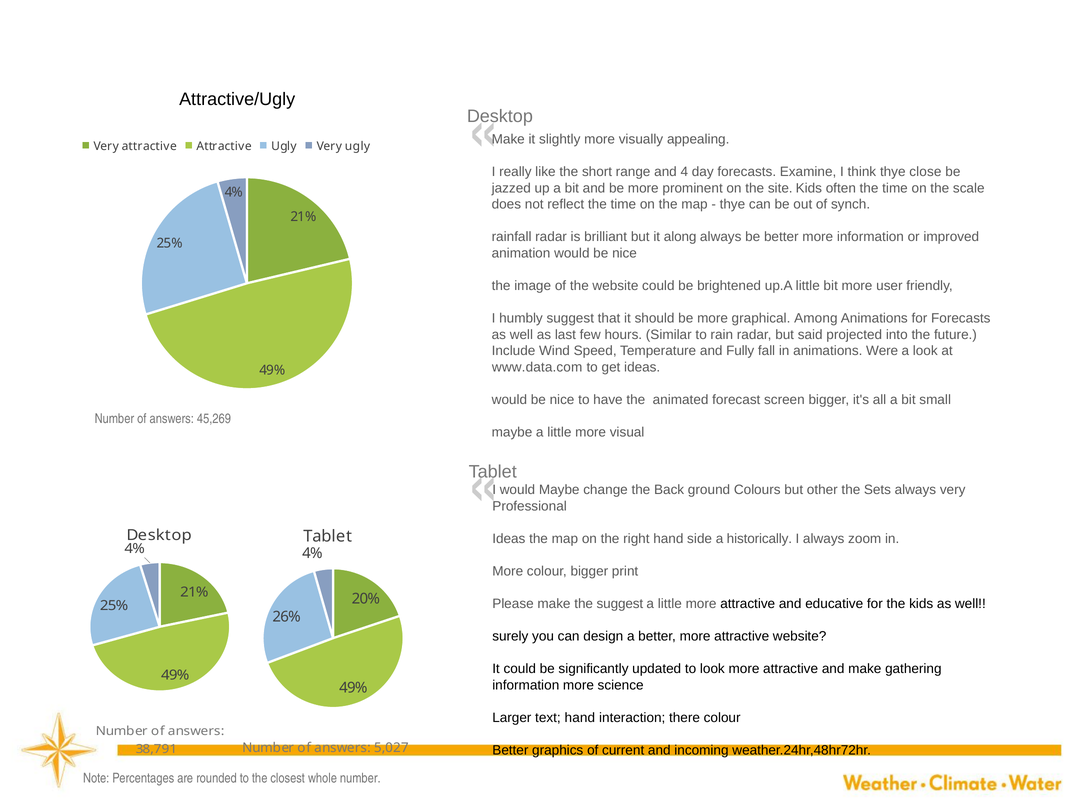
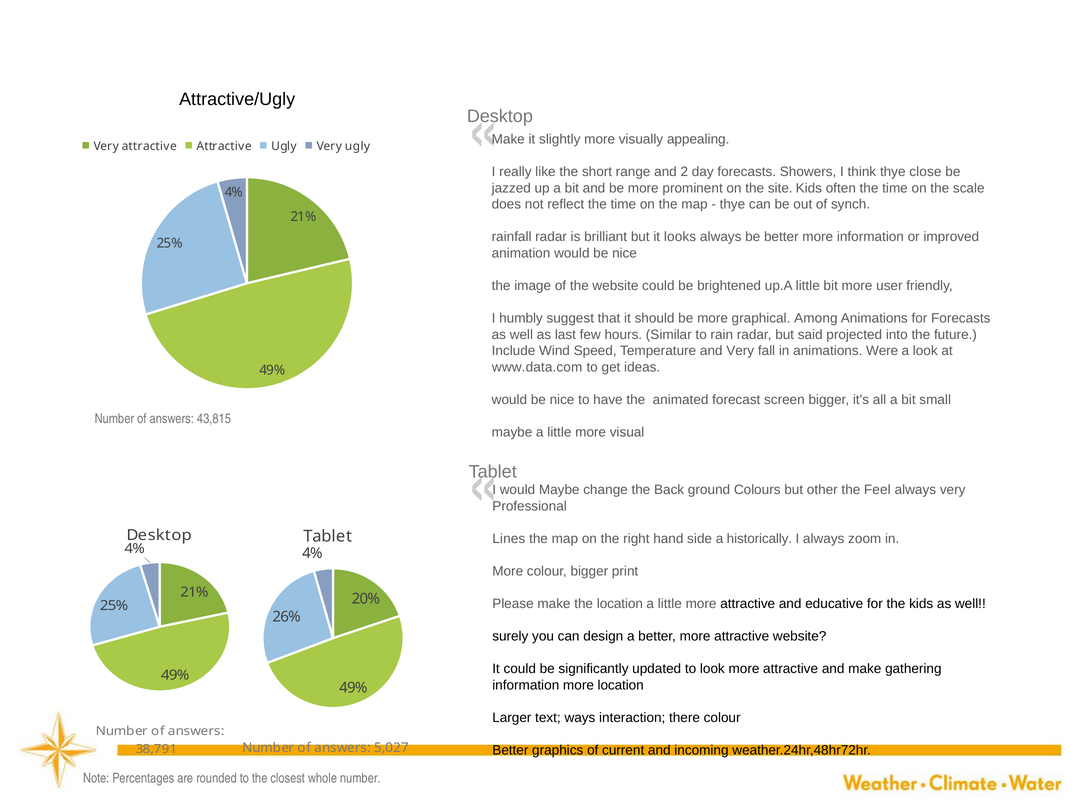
4: 4 -> 2 (684, 172)
Examine: Examine -> Showers (808, 172)
along: along -> looks (680, 237)
and Fully: Fully -> Very (740, 351)
45,269: 45,269 -> 43,815 (214, 419)
Sets: Sets -> Feel (877, 490)
Ideas: Ideas -> Lines (509, 539)
the suggest: suggest -> location (620, 604)
more science: science -> location (621, 685)
text hand: hand -> ways (580, 718)
